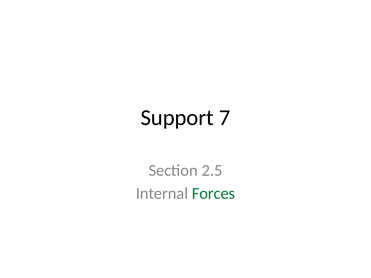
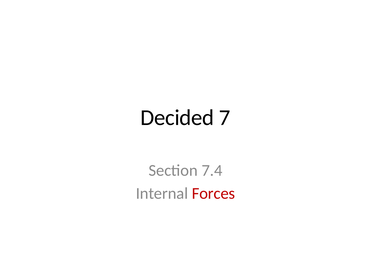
Support: Support -> Decided (177, 118)
2.5: 2.5 -> 7.4 (212, 171)
Forces colour: green -> red (213, 194)
